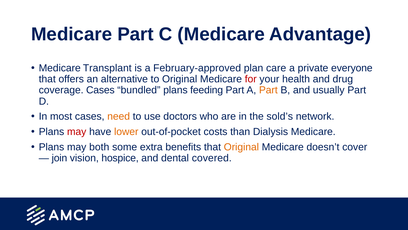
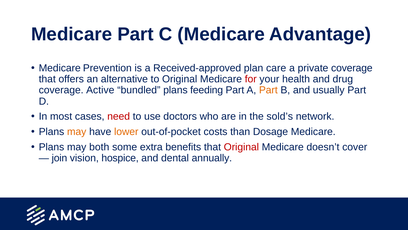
Transplant: Transplant -> Prevention (107, 68)
February-approved: February-approved -> Received-approved (197, 68)
private everyone: everyone -> coverage (352, 68)
coverage Cases: Cases -> Active (100, 90)
need colour: orange -> red (119, 116)
may colour: red -> orange (77, 132)
Dialysis: Dialysis -> Dosage (271, 132)
Original colour: orange -> red (241, 147)
covered: covered -> annually (212, 158)
